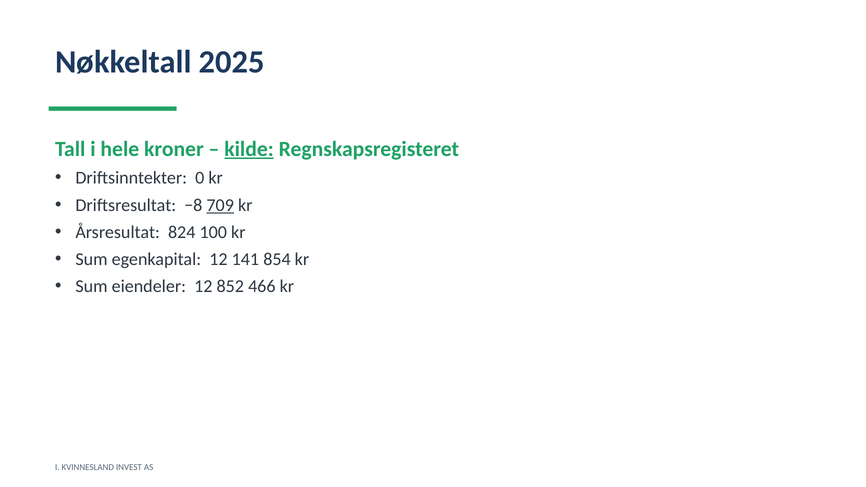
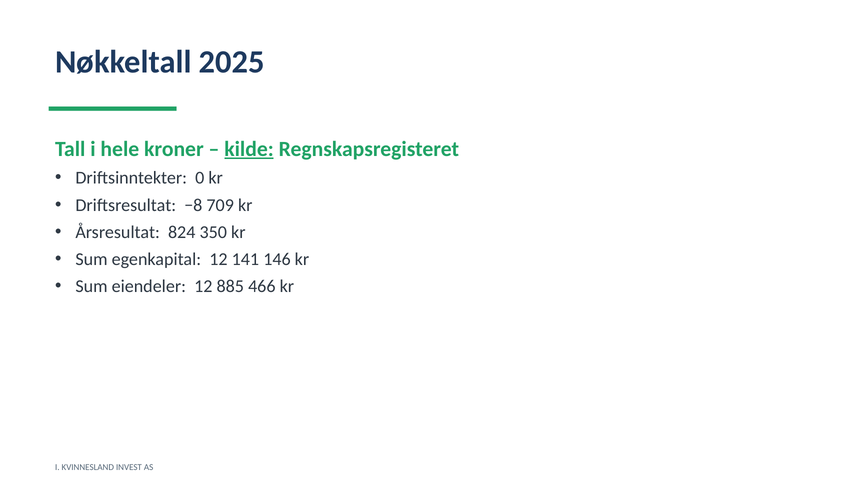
709 underline: present -> none (220, 205)
100: 100 -> 350 (213, 232)
854: 854 -> 146 (277, 259)
852: 852 -> 885 (230, 286)
